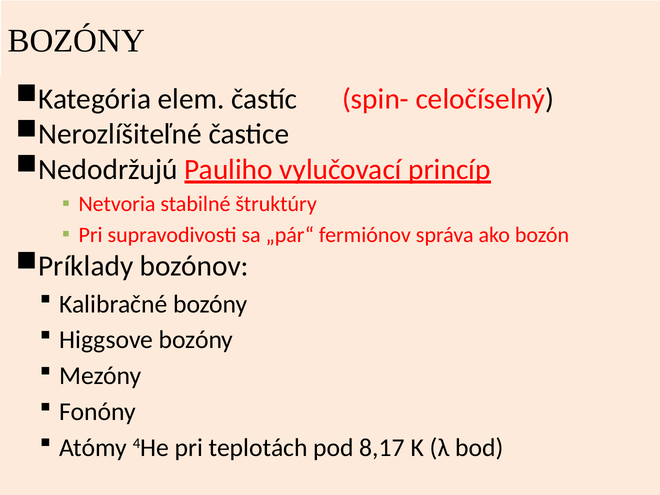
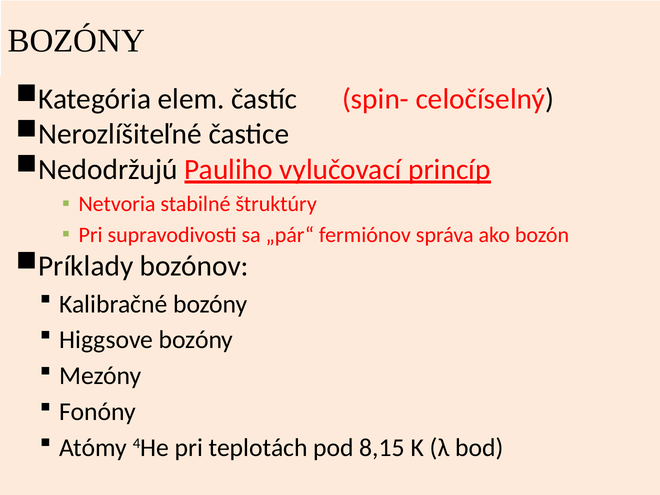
8,17: 8,17 -> 8,15 (382, 448)
